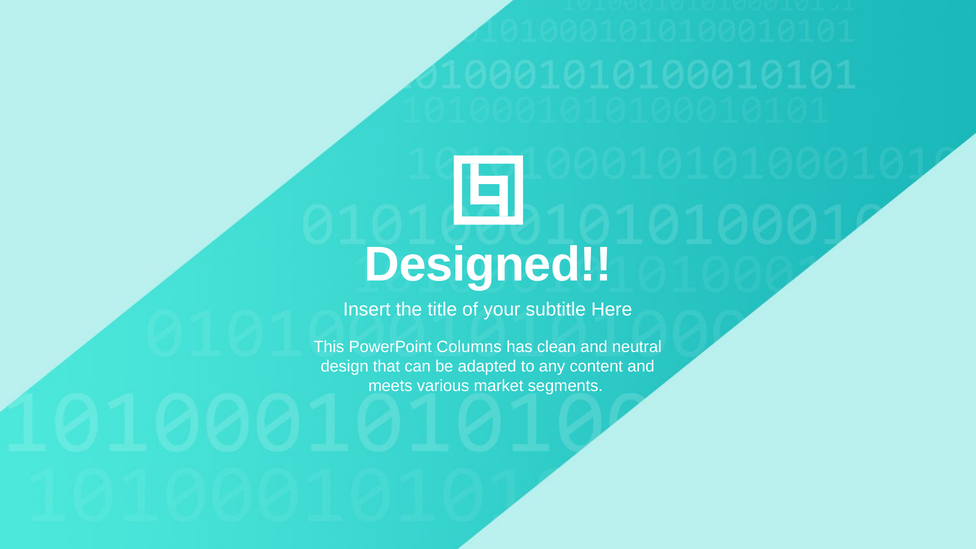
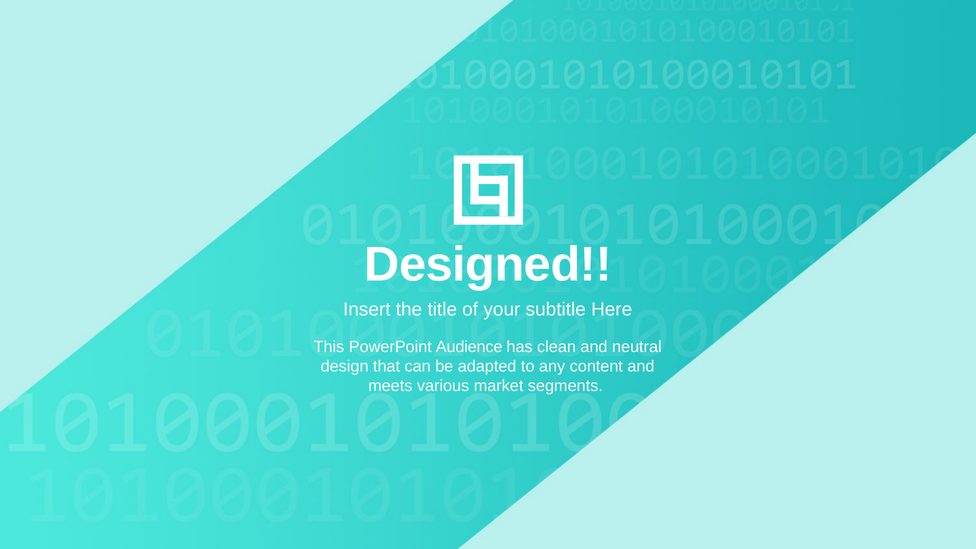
Columns: Columns -> Audience (469, 347)
